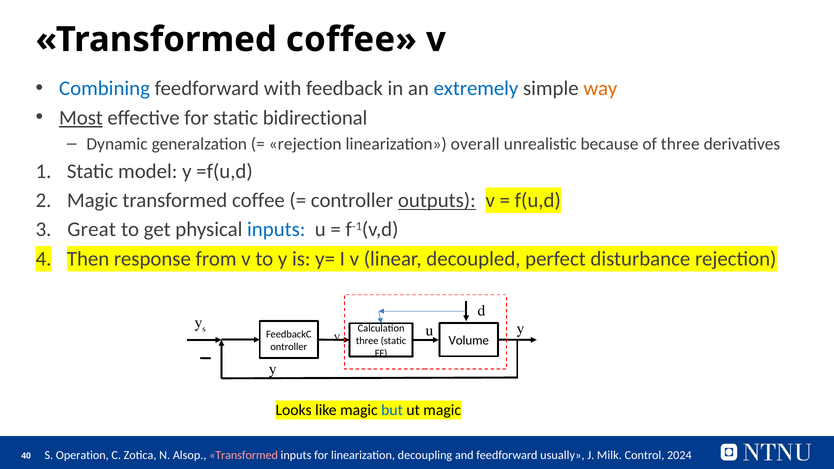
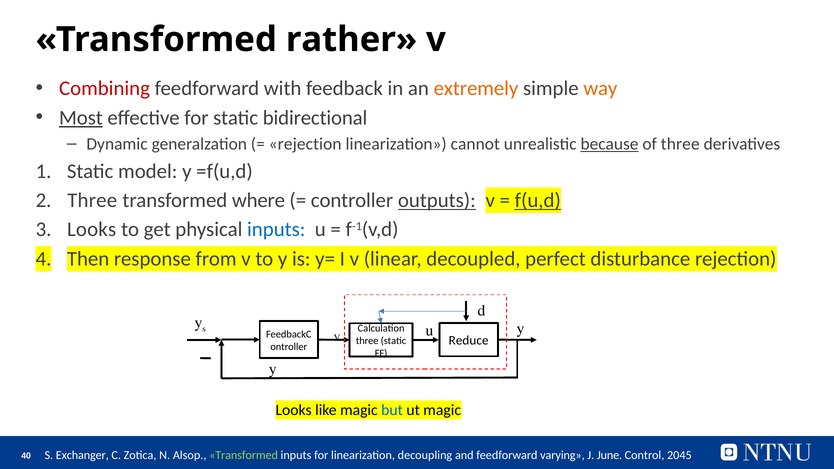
coffee: coffee -> rather (351, 40)
Combining colour: blue -> red (105, 89)
extremely colour: blue -> orange (476, 89)
overall: overall -> cannot (475, 144)
because underline: none -> present (610, 144)
Magic: Magic -> Three (92, 200)
coffee: coffee -> where (258, 200)
f(u,d underline: none -> present (538, 200)
Great: Great -> Looks (92, 230)
Volume: Volume -> Reduce (469, 341)
Operation: Operation -> Exchanger (82, 455)
Transformed colour: pink -> light green (244, 455)
usually: usually -> varying (562, 455)
Milk: Milk -> June (610, 455)
2024: 2024 -> 2045 (679, 455)
